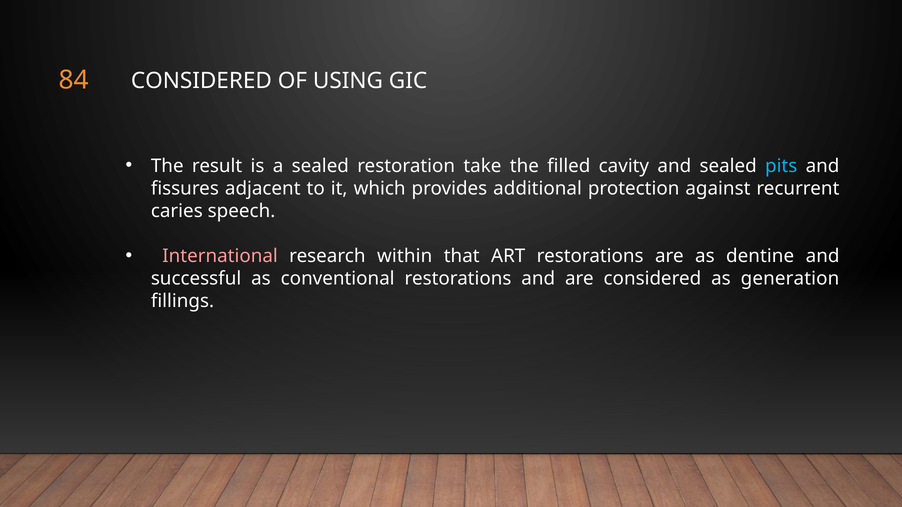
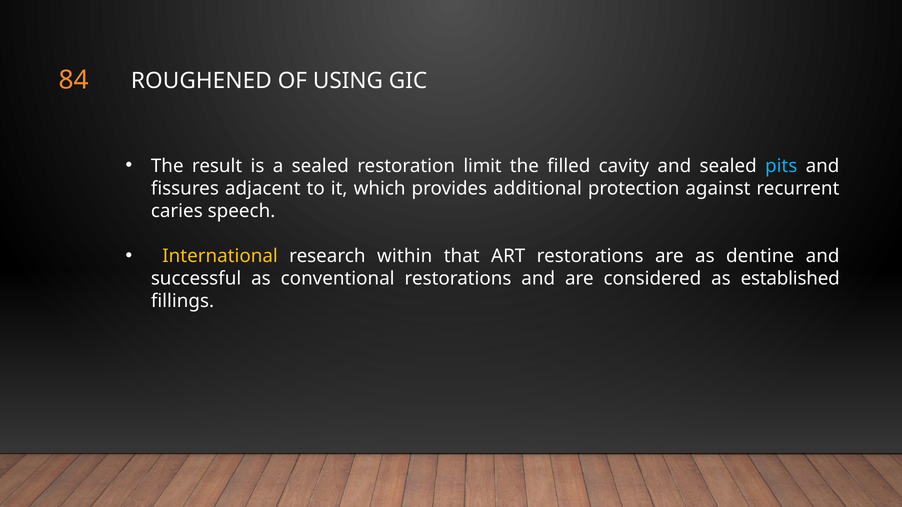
84 CONSIDERED: CONSIDERED -> ROUGHENED (201, 81)
take: take -> limit (483, 166)
International colour: pink -> yellow (220, 256)
generation: generation -> established (790, 279)
